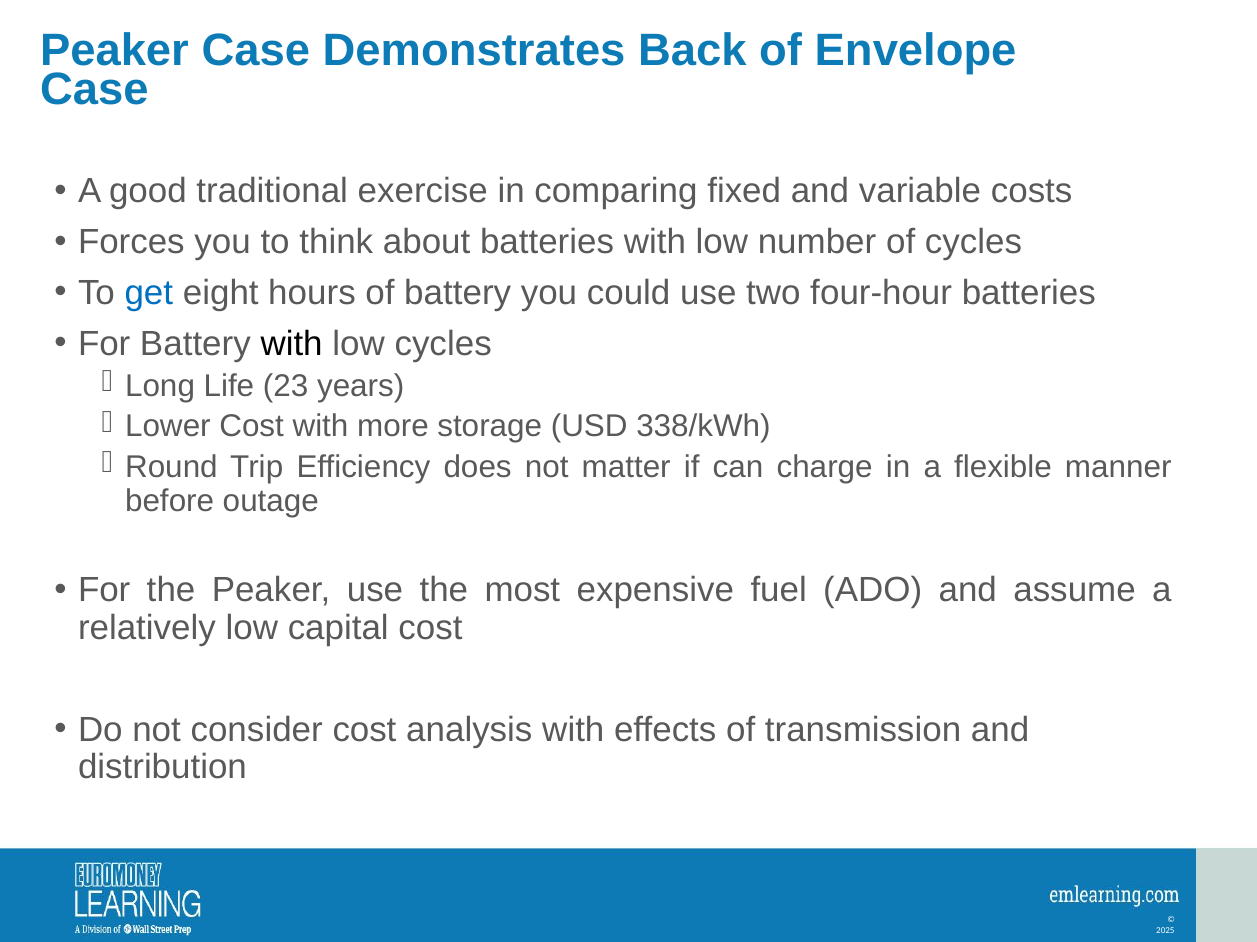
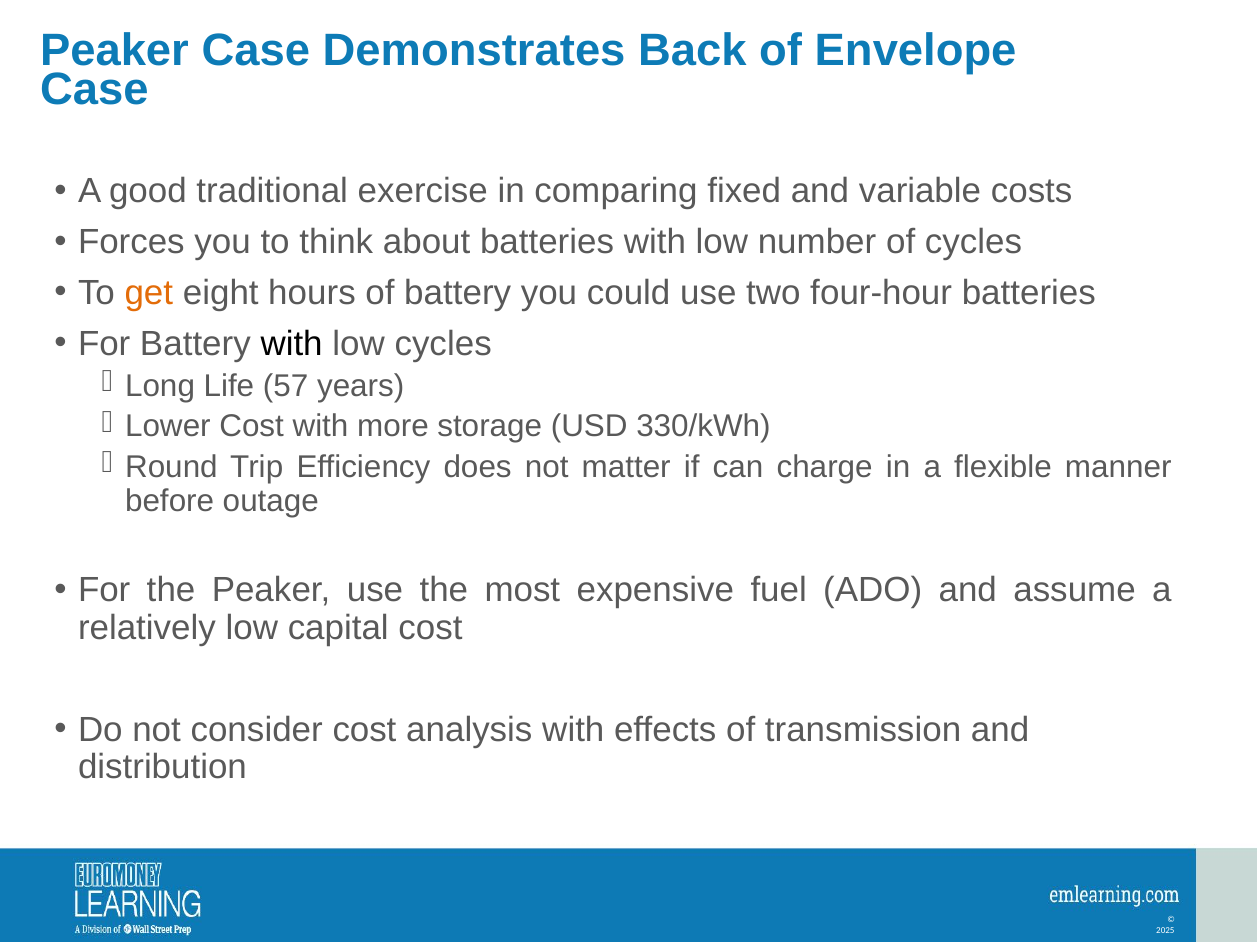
get colour: blue -> orange (149, 293)
23: 23 -> 57 (286, 386)
338/kWh: 338/kWh -> 330/kWh (703, 427)
